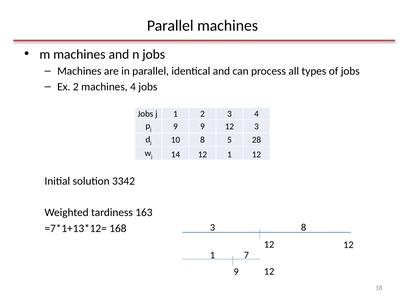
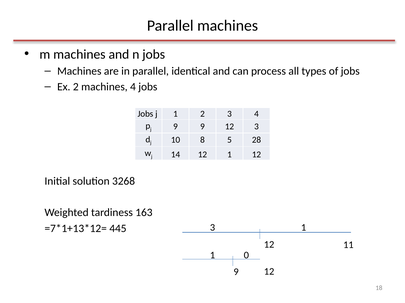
3342: 3342 -> 3268 (124, 182)
3 8: 8 -> 1 (304, 228)
168: 168 -> 445 (118, 229)
12: 12 -> 11 (348, 246)
7: 7 -> 0 (246, 256)
